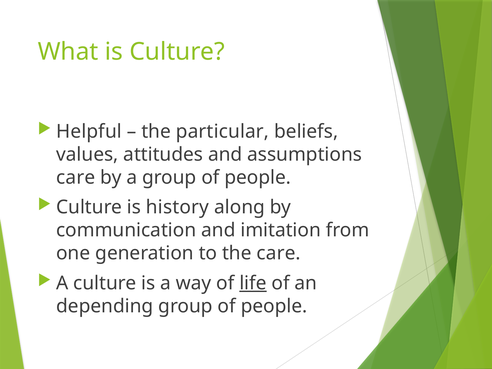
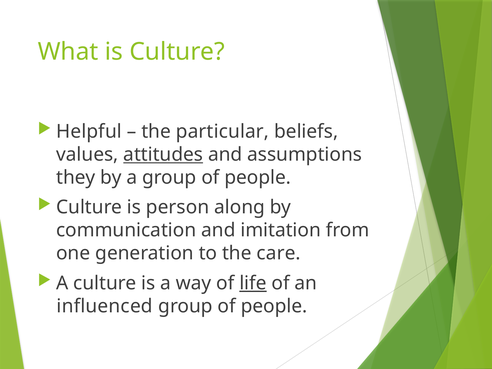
attitudes underline: none -> present (163, 155)
care: care -> they (76, 177)
history: history -> person (178, 207)
depending: depending -> influenced (105, 306)
